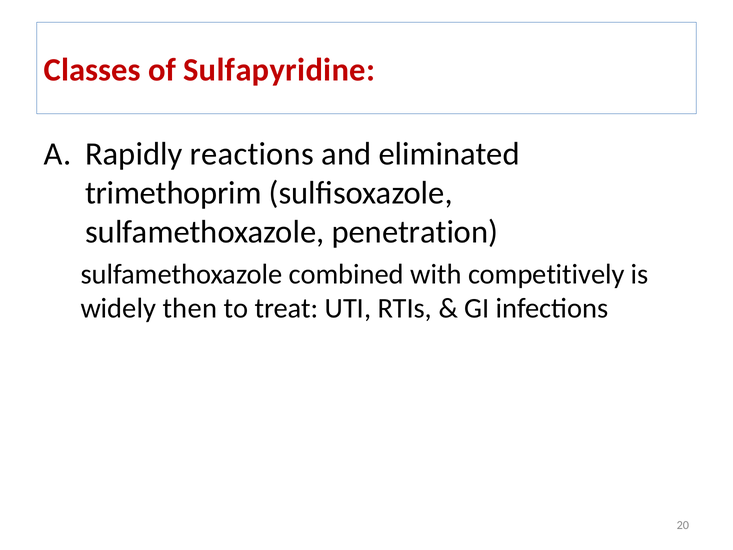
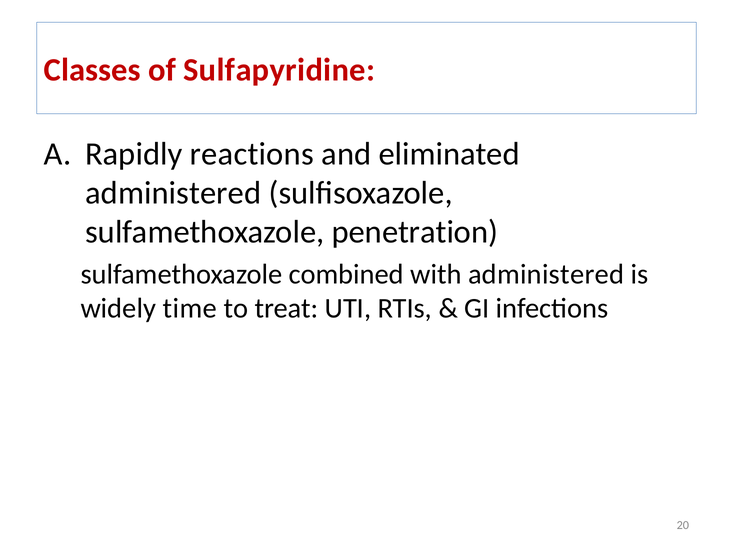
trimethoprim: trimethoprim -> administered (173, 193)
with competitively: competitively -> administered (546, 274)
then: then -> time (190, 308)
